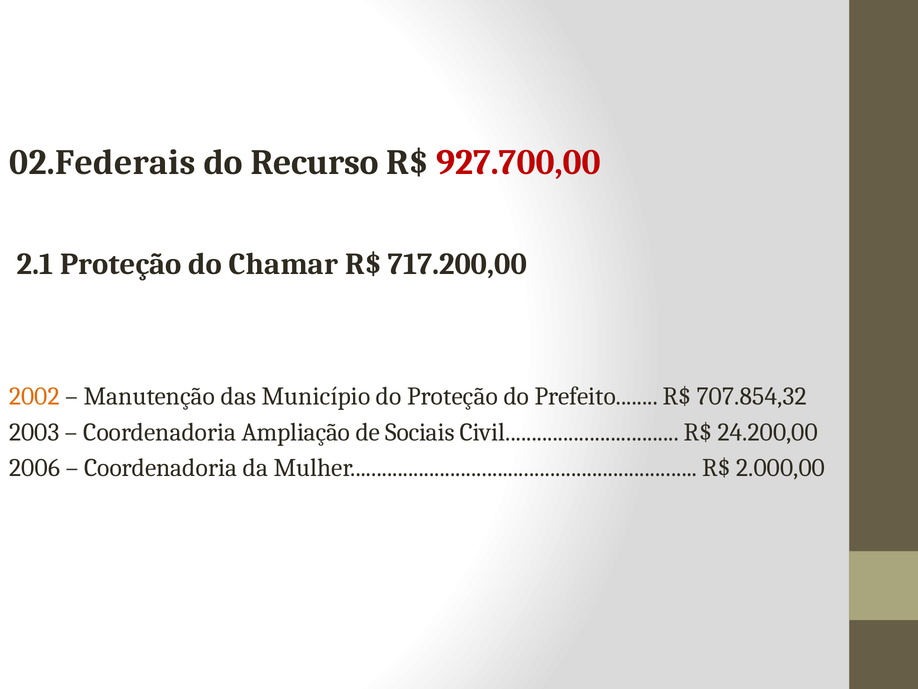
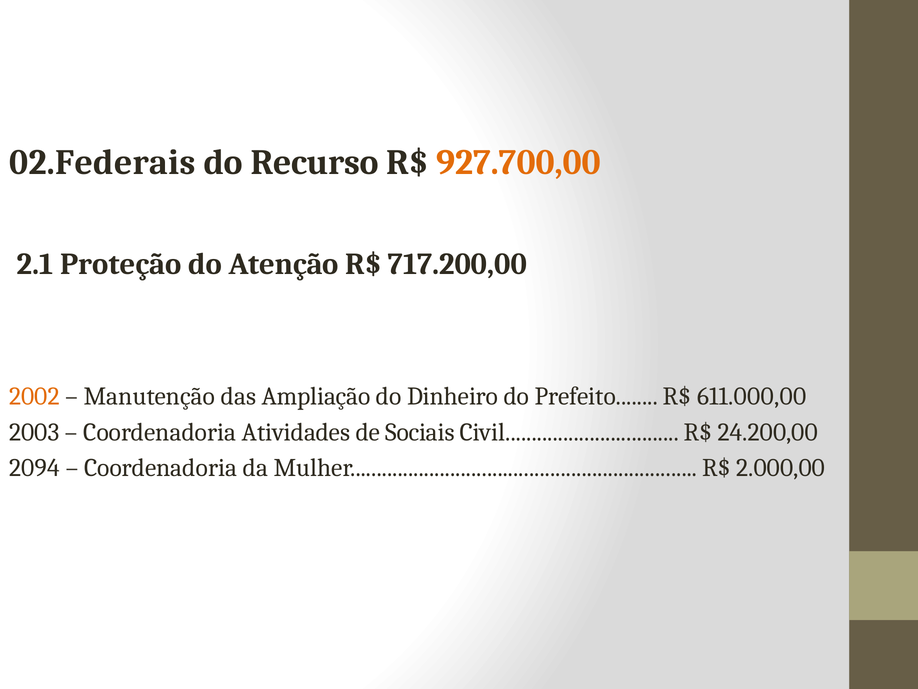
927.700,00 colour: red -> orange (518, 162)
Chamar: Chamar -> Atenção (284, 264)
Município: Município -> Ampliação (316, 396)
do Proteção: Proteção -> Dinheiro (453, 396)
707.854,32: 707.854,32 -> 611.000,00 (752, 396)
Ampliação: Ampliação -> Atividades (296, 432)
2006: 2006 -> 2094 (35, 468)
